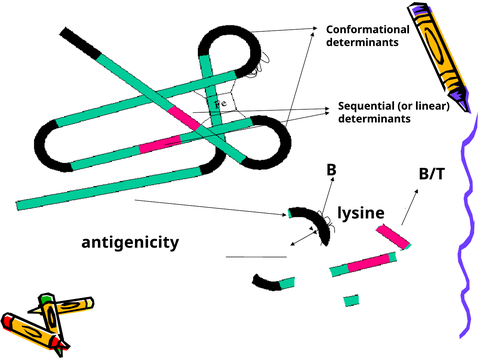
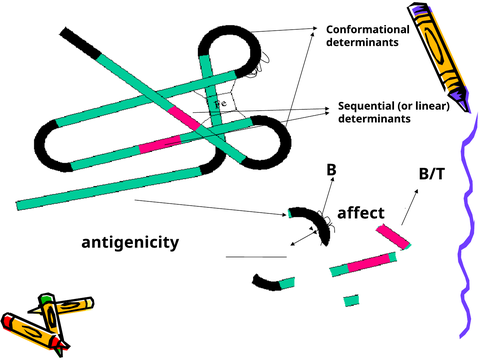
lysine: lysine -> affect (361, 213)
